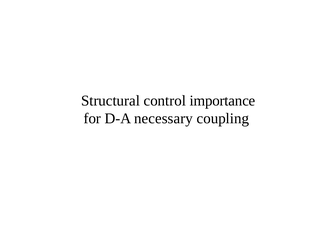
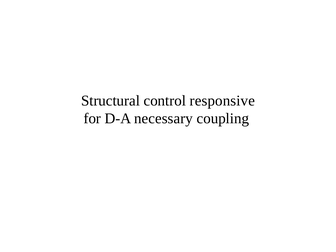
importance: importance -> responsive (222, 101)
